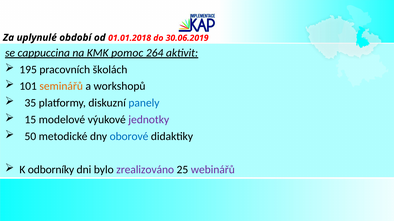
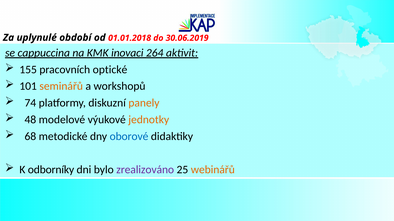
pomoc: pomoc -> inovaci (127, 53)
195: 195 -> 155 (28, 70)
školách: školách -> optické (110, 70)
35: 35 -> 74 (30, 103)
panely colour: blue -> orange (144, 103)
15: 15 -> 48 (30, 120)
jednotky colour: purple -> orange (149, 120)
50: 50 -> 68 (30, 137)
webinářů colour: purple -> orange (213, 170)
